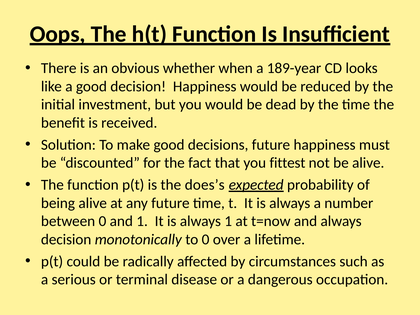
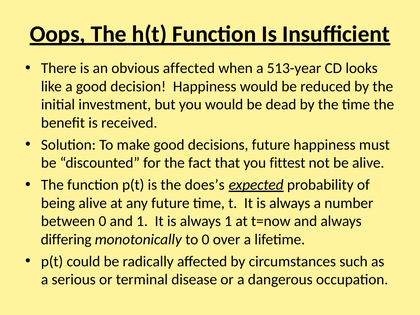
obvious whether: whether -> affected (189, 68)
189-year: 189-year -> 513-year (294, 68)
decision: decision -> differing (66, 239)
